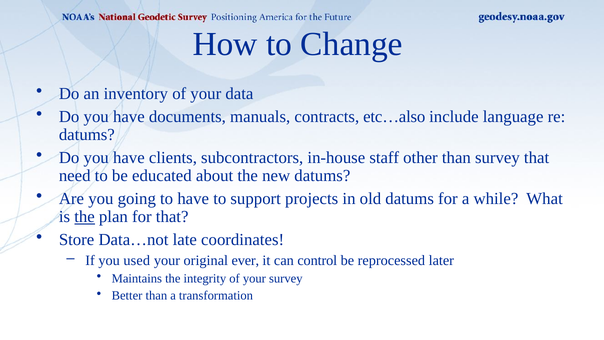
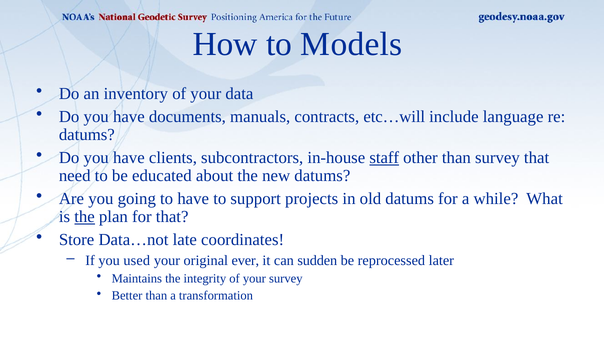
Change: Change -> Models (351, 44)
etc…also: etc…also -> etc…will (394, 116)
staff underline: none -> present (384, 158)
control: control -> sudden (317, 260)
